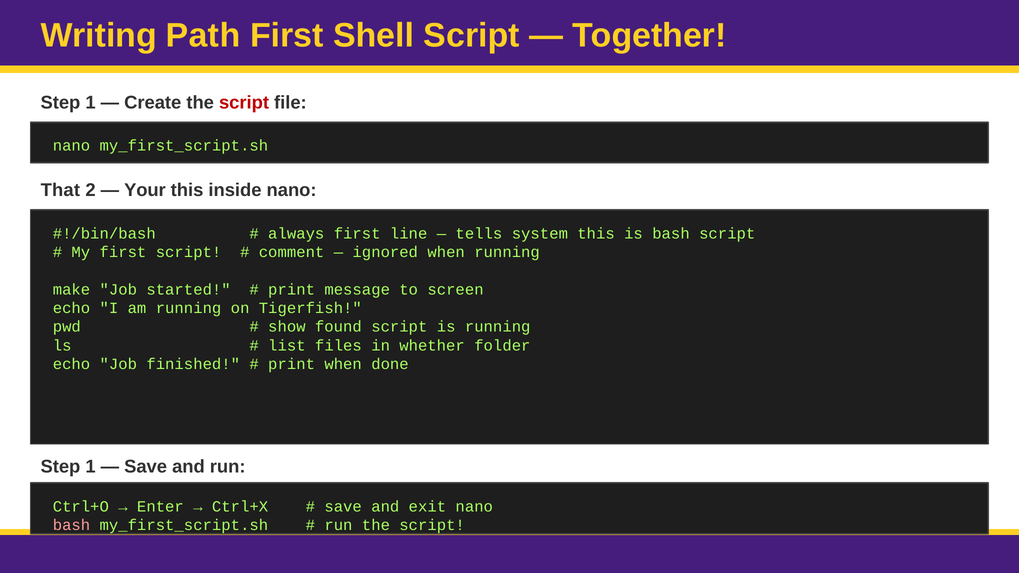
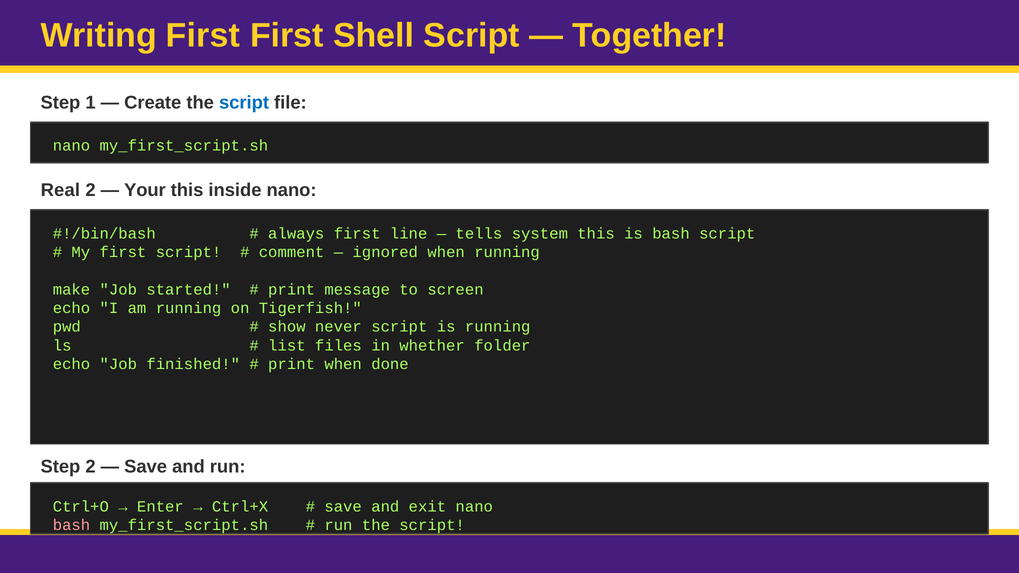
Writing Path: Path -> First (203, 35)
script colour: red -> blue (244, 103)
That: That -> Real (60, 190)
found: found -> never (338, 327)
1: 1 -> 2 (91, 467)
